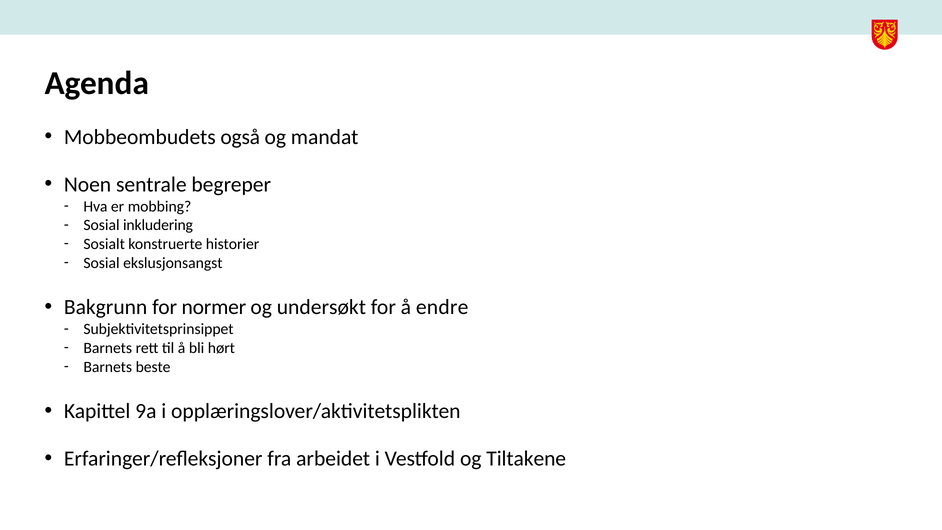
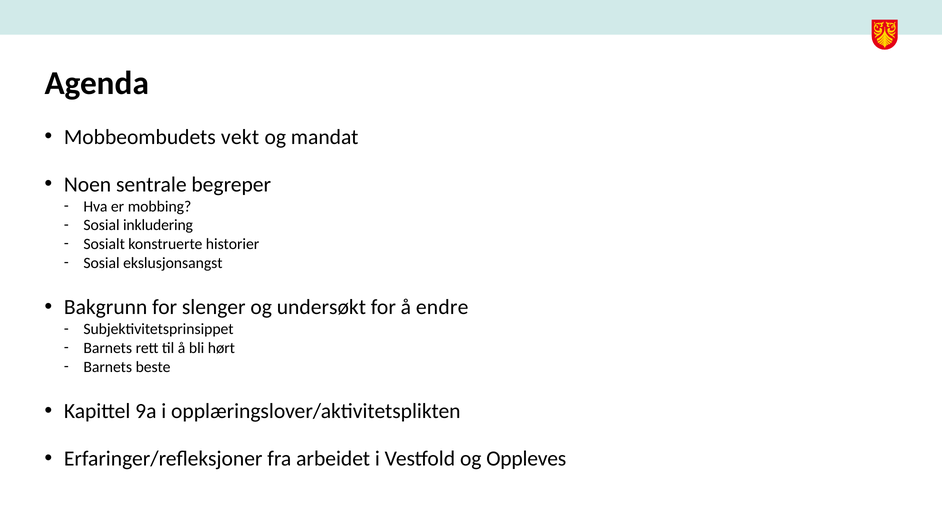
også: også -> vekt (240, 137)
normer: normer -> slenger (214, 307)
Tiltakene: Tiltakene -> Oppleves (526, 459)
